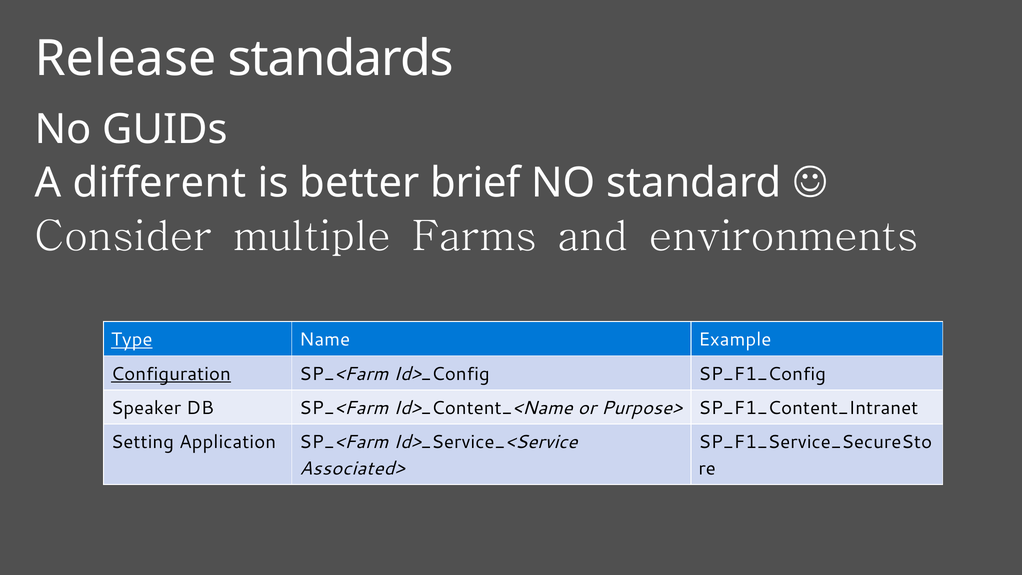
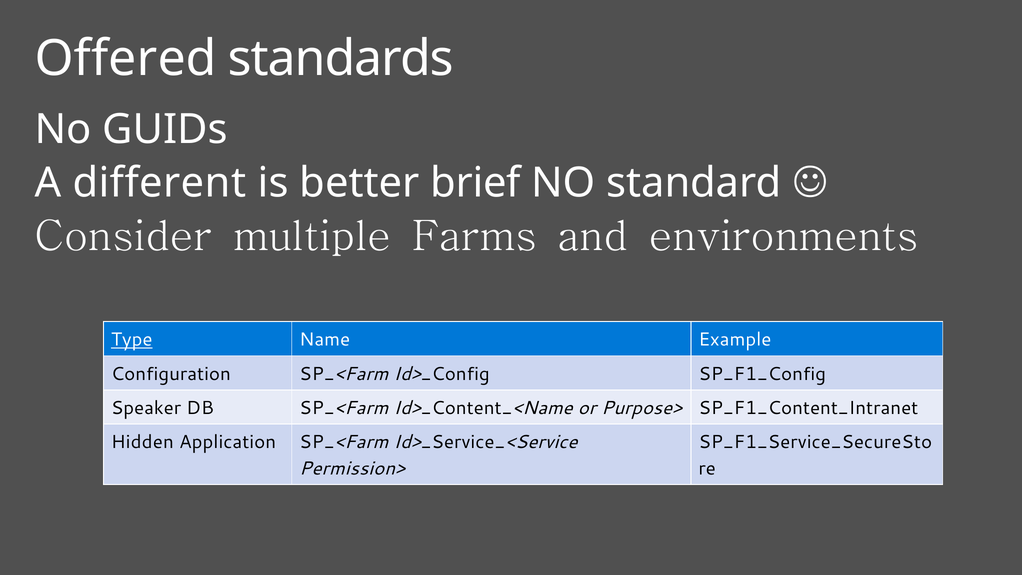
Release: Release -> Offered (126, 59)
Configuration underline: present -> none (171, 374)
Setting: Setting -> Hidden (142, 442)
Associated>: Associated> -> Permission> (352, 468)
